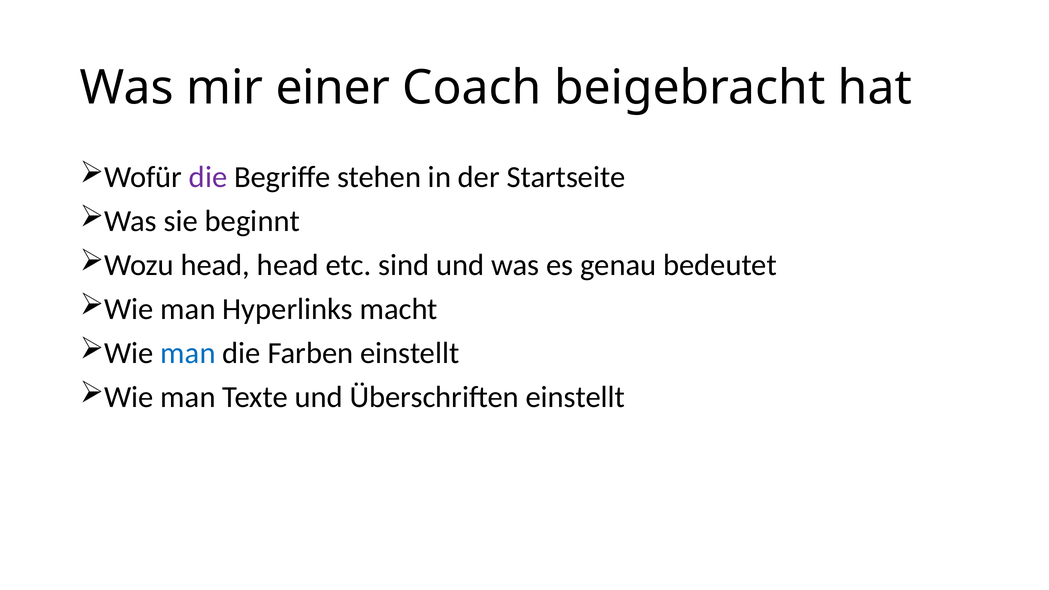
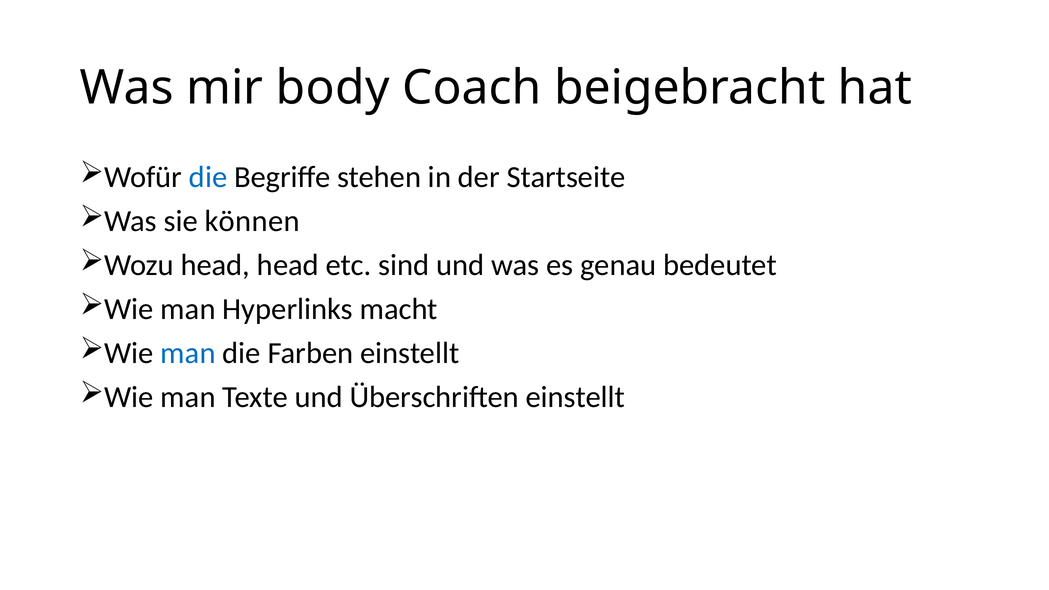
einer: einer -> body (333, 88)
die colour: purple -> blue (208, 177)
beginnt: beginnt -> können (252, 221)
